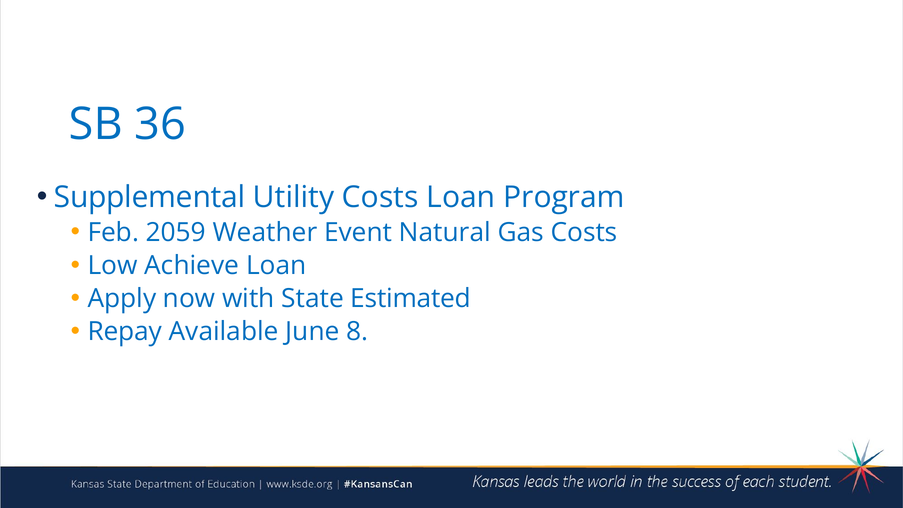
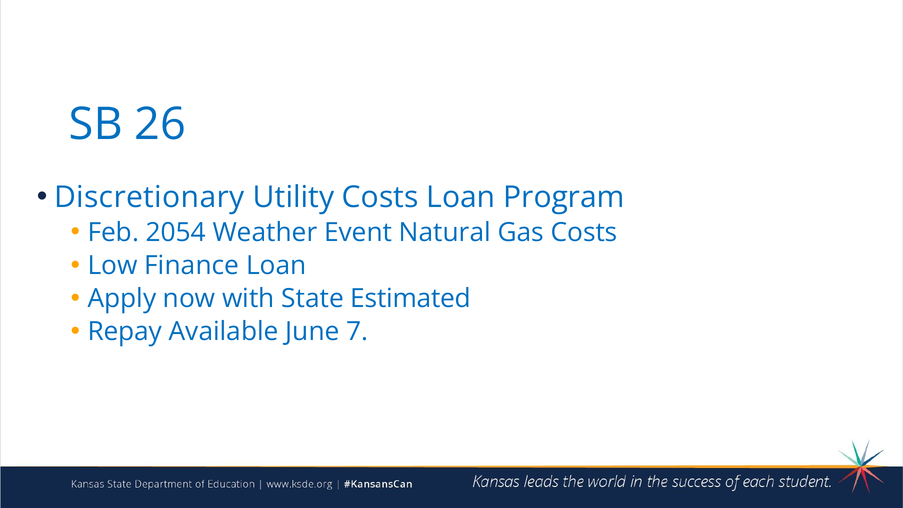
36: 36 -> 26 (160, 124)
Supplemental: Supplemental -> Discretionary (149, 197)
2059: 2059 -> 2054 (176, 232)
Achieve: Achieve -> Finance (192, 265)
8: 8 -> 7 (357, 332)
